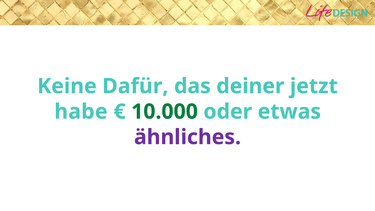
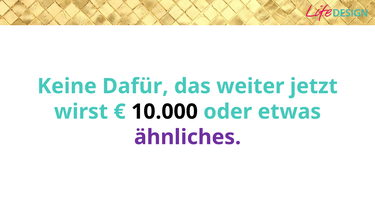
deiner: deiner -> weiter (250, 86)
habe: habe -> wirst (81, 112)
10.000 colour: green -> black (165, 112)
